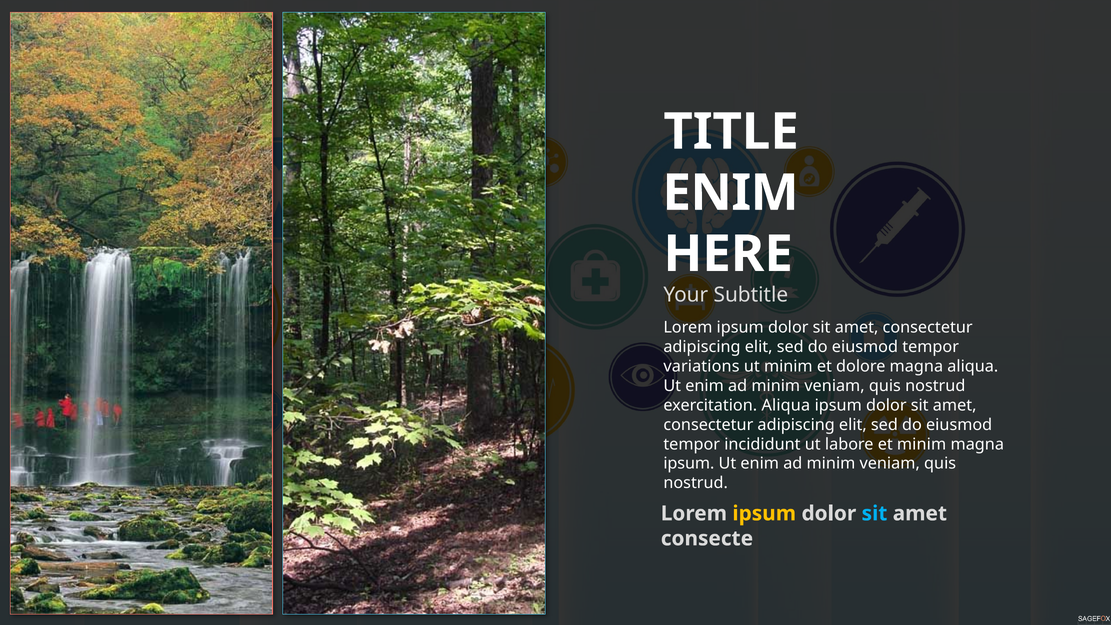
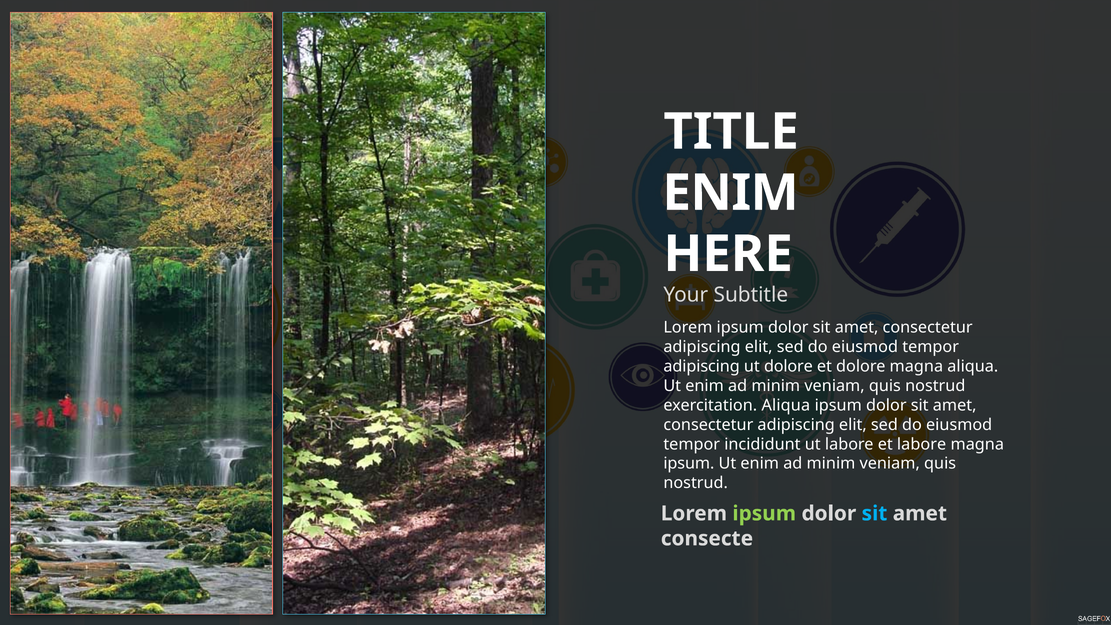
variations: variations -> adipiscing (702, 366)
ut minim: minim -> dolore (788, 366)
et minim: minim -> labore (922, 444)
ipsum colour: yellow -> light green (764, 513)
